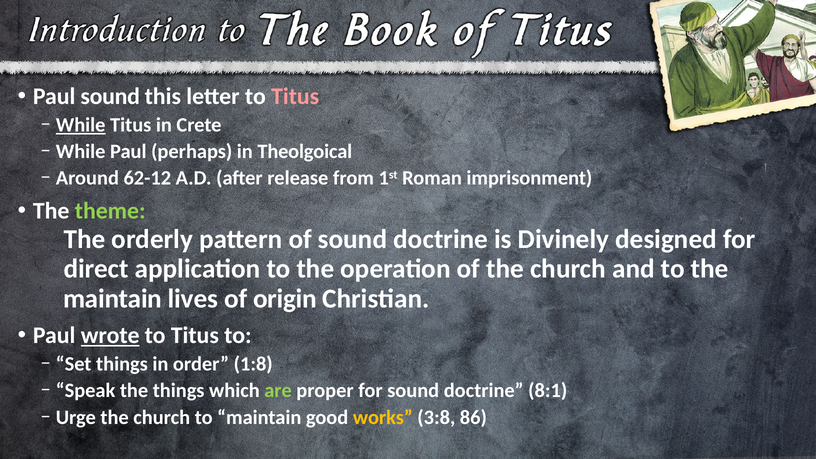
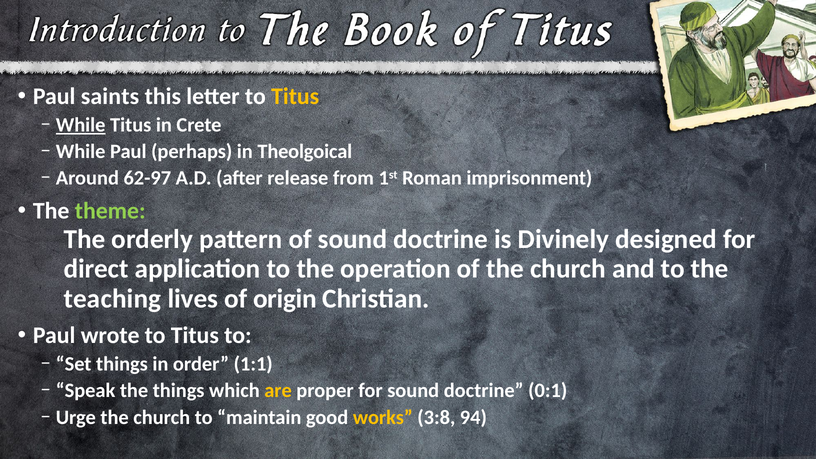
Paul sound: sound -> saints (110, 96)
Titus colour: pink -> yellow (295, 96)
62-12: 62-12 -> 62-97 (147, 178)
maintain: maintain -> teaching (112, 299)
wrote underline: present -> none (110, 335)
1:8: 1:8 -> 1:1 (253, 364)
are colour: light green -> yellow (278, 391)
8:1: 8:1 -> 0:1 (548, 391)
86: 86 -> 94 (473, 417)
